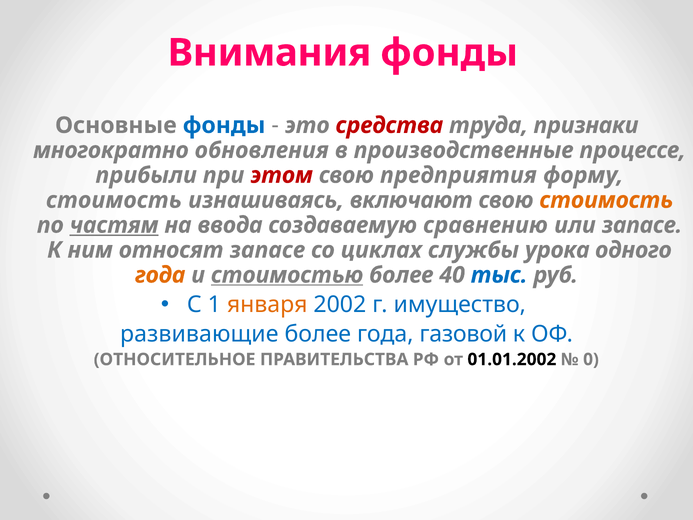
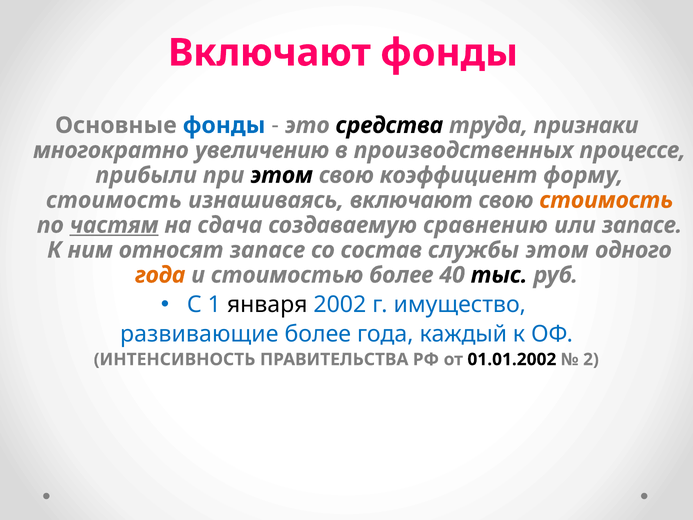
Внимания: Внимания -> Включают (269, 53)
средства colour: red -> black (389, 125)
обновления: обновления -> увеличению (262, 150)
производственные: производственные -> производственных (464, 150)
этом colour: red -> black (282, 175)
предприятия: предприятия -> коэффициент (459, 175)
ввода: ввода -> сдача (230, 225)
циклах: циклах -> состав (381, 250)
службы урока: урока -> этом (557, 250)
стоимостью underline: present -> none (287, 275)
тыс colour: blue -> black (499, 275)
января colour: orange -> black (267, 304)
газовой: газовой -> каждый (463, 334)
ОТНОСИТЕЛЬНОЕ: ОТНОСИТЕЛЬНОЕ -> ИНТЕНСИВНОСТЬ (175, 359)
0: 0 -> 2 (591, 359)
